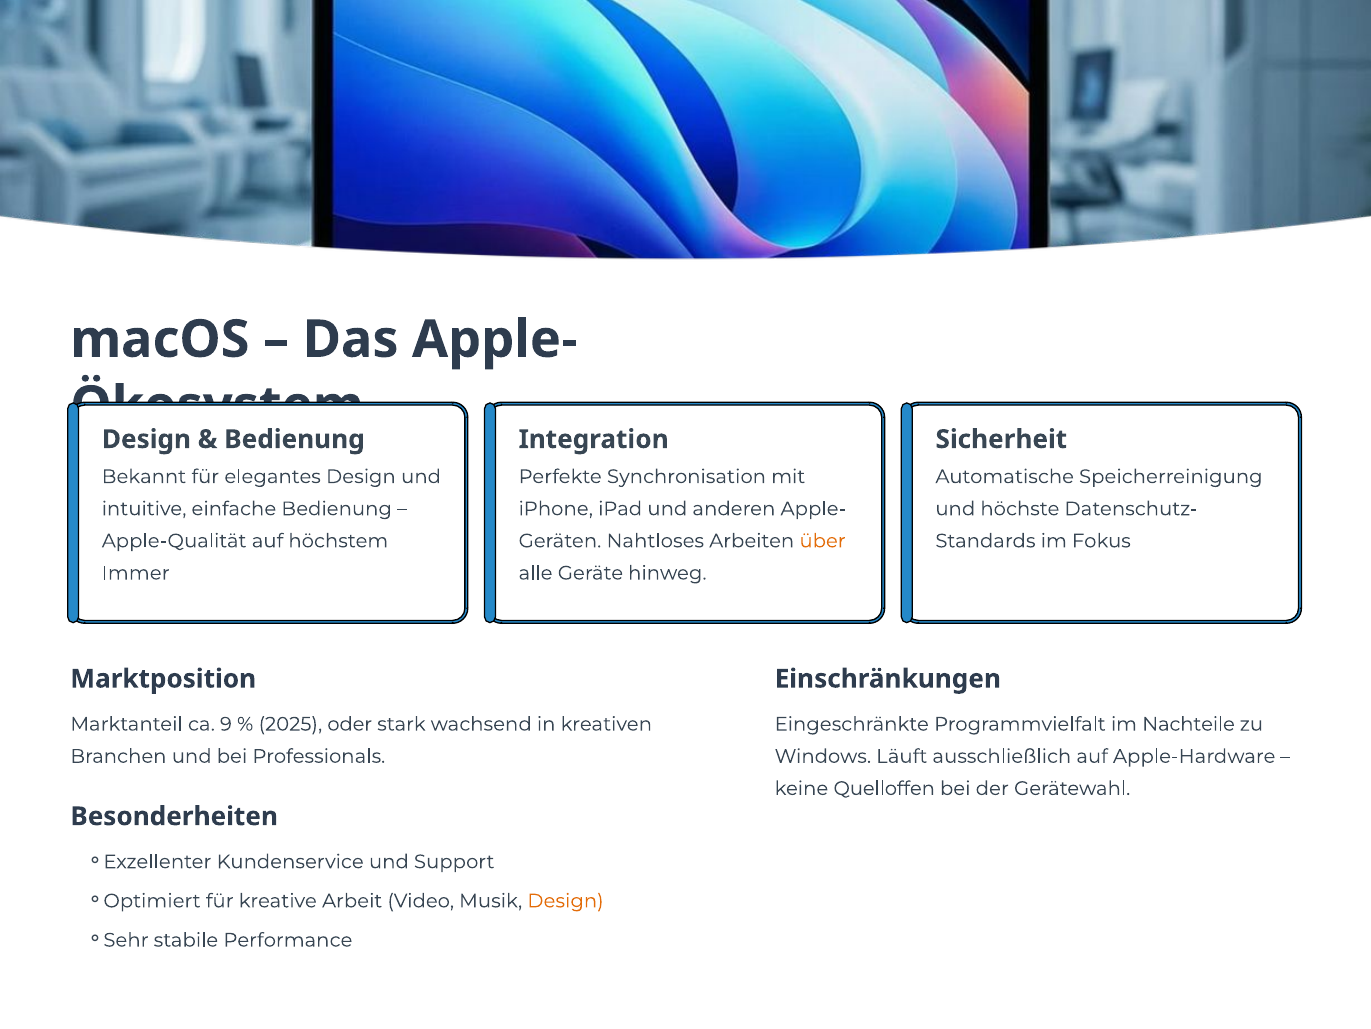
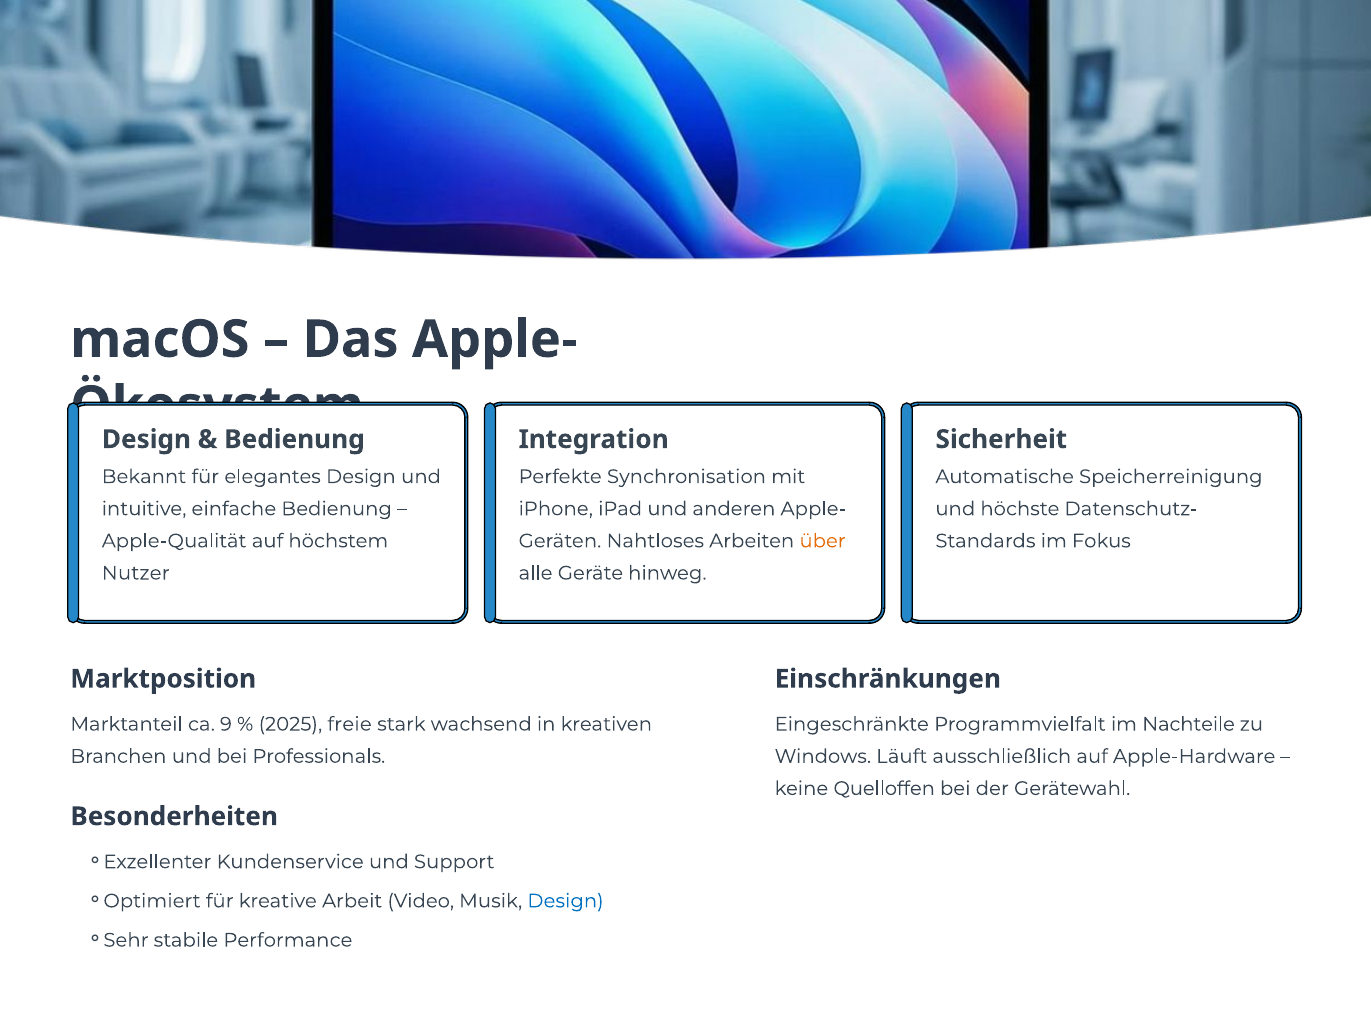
Immer: Immer -> Nutzer (136, 573)
oder: oder -> freie (350, 724)
Design colour: orange -> blue (565, 900)
